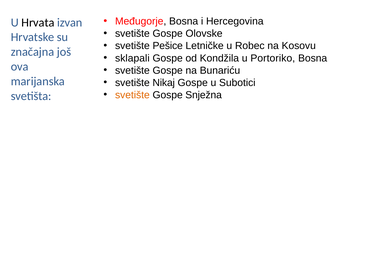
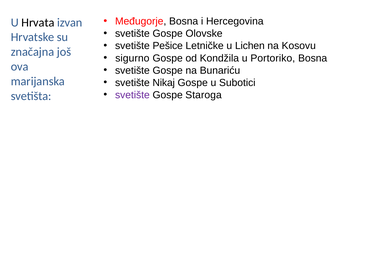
Robec: Robec -> Lichen (250, 46)
sklapali: sklapali -> sigurno (132, 58)
svetište colour: orange -> purple (132, 95)
Snježna: Snježna -> Staroga (204, 95)
